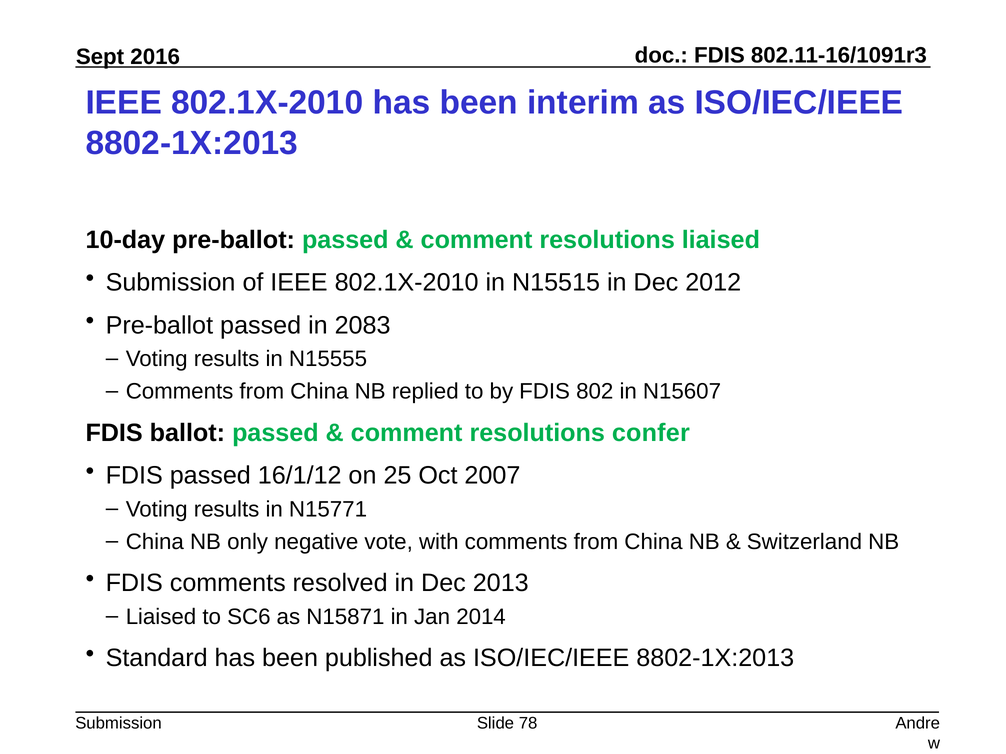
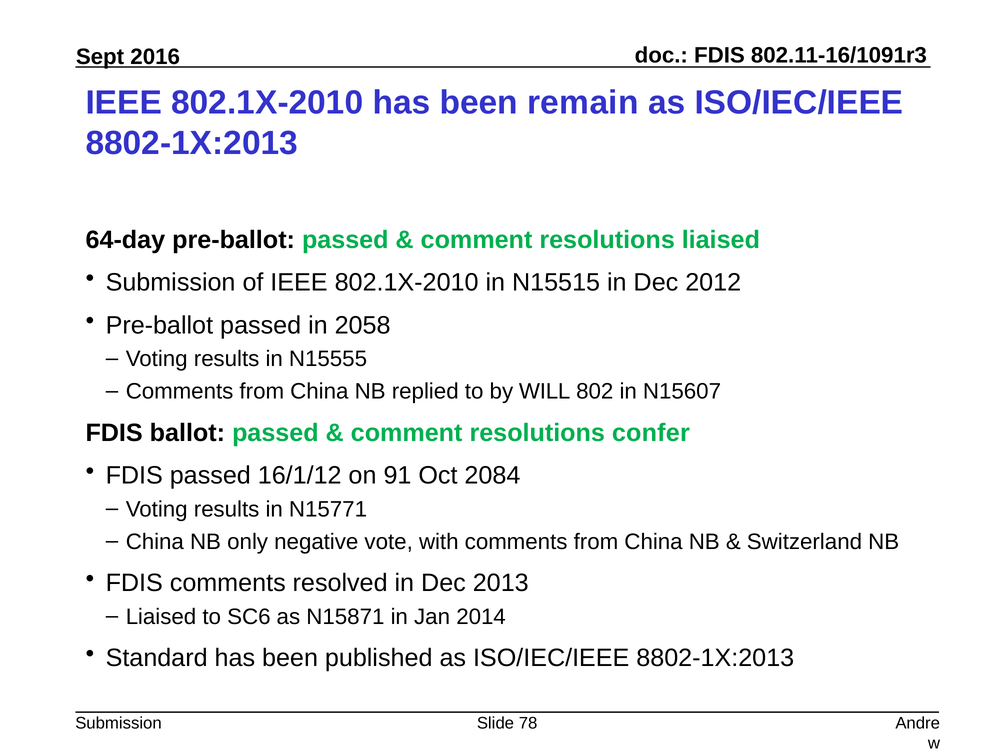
interim: interim -> remain (583, 103)
10-day: 10-day -> 64-day (125, 240)
2083: 2083 -> 2058 (363, 325)
by FDIS: FDIS -> WILL (545, 392)
25: 25 -> 91 (397, 476)
2007: 2007 -> 2084 (492, 476)
